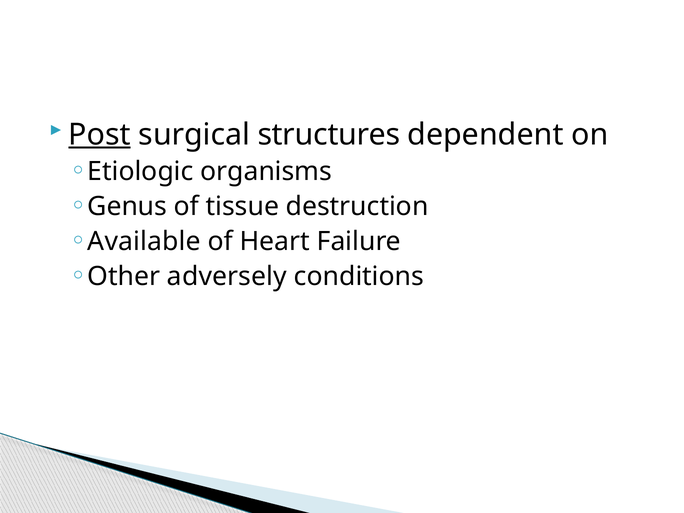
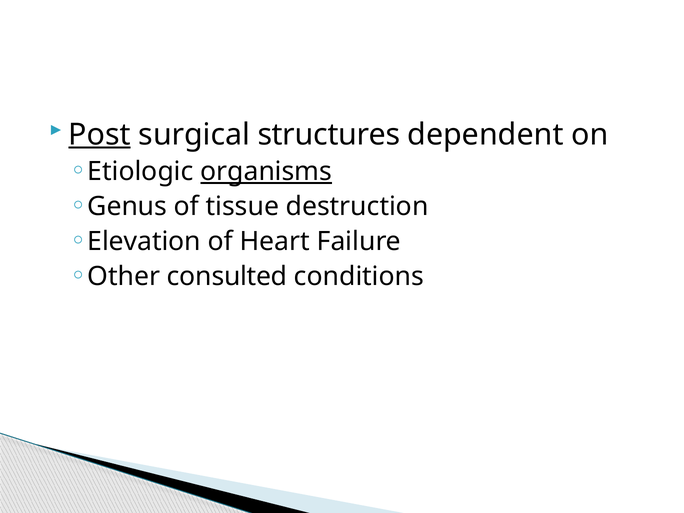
organisms underline: none -> present (266, 172)
Available: Available -> Elevation (144, 241)
adversely: adversely -> consulted (227, 276)
